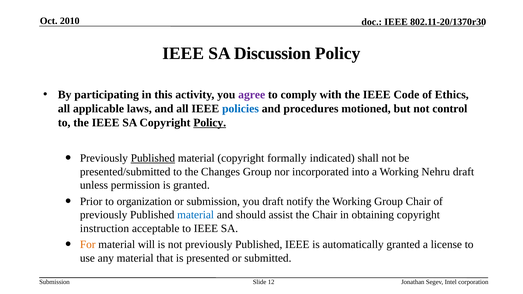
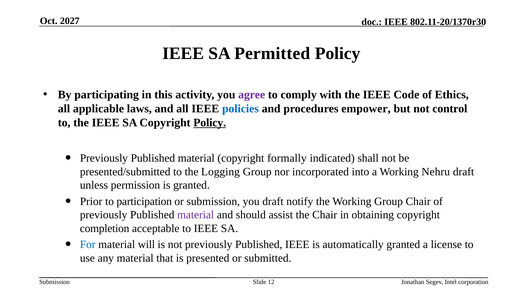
2010: 2010 -> 2027 (70, 21)
Discussion: Discussion -> Permitted (272, 53)
motioned: motioned -> empower (366, 109)
Published underline: present -> none (153, 158)
Changes: Changes -> Logging (220, 172)
organization: organization -> participation (144, 201)
material colour: blue -> purple (196, 215)
instruction: instruction -> completion (105, 228)
For colour: orange -> blue (88, 245)
